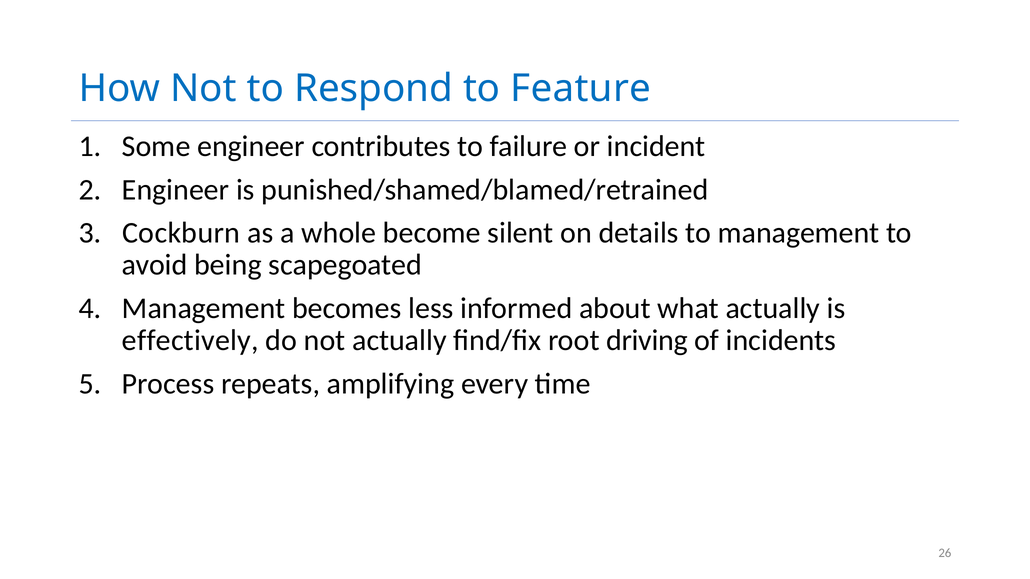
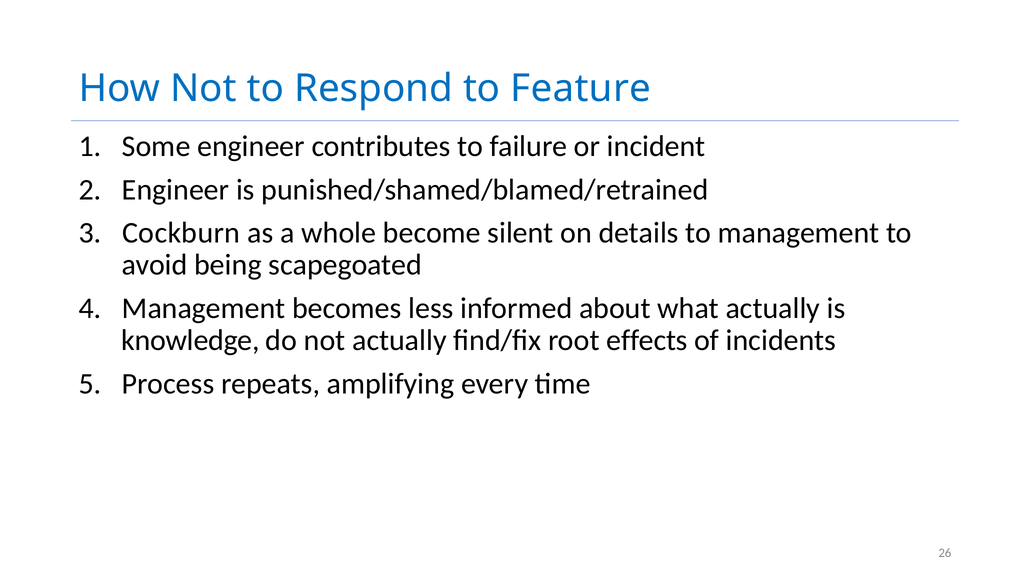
effectively: effectively -> knowledge (191, 341)
driving: driving -> effects (647, 341)
